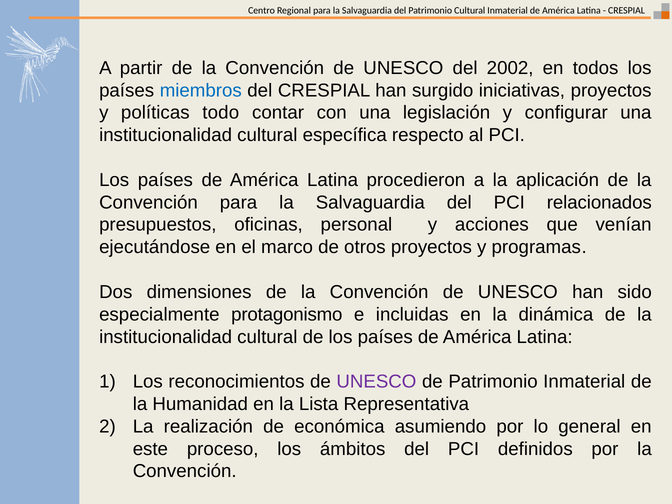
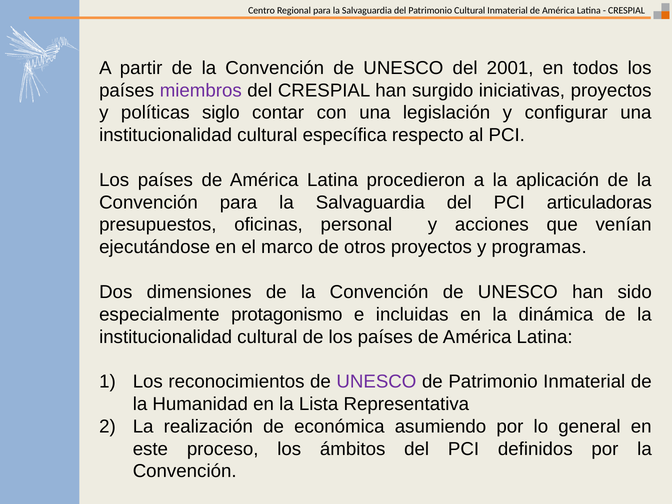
2002: 2002 -> 2001 (510, 68)
miembros colour: blue -> purple (201, 90)
todo: todo -> siglo (221, 113)
relacionados: relacionados -> articuladoras (599, 202)
